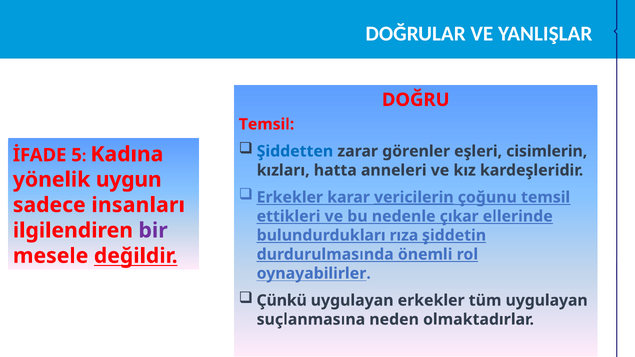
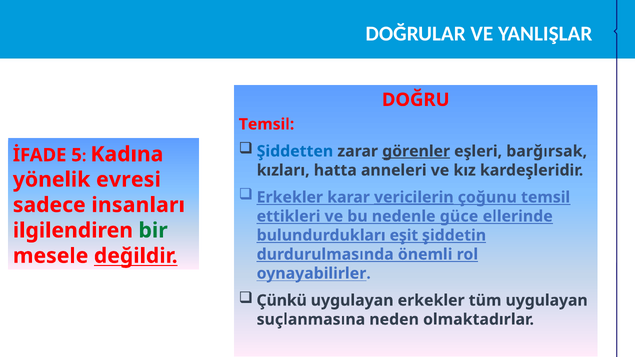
görenler underline: none -> present (416, 151)
cisimlerin: cisimlerin -> barğırsak (547, 151)
uygun: uygun -> evresi (128, 180)
çıkar: çıkar -> güce (459, 216)
bir colour: purple -> green (153, 231)
rıza: rıza -> eşit (404, 235)
